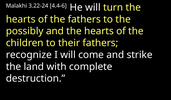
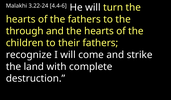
possibly: possibly -> through (25, 31)
